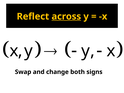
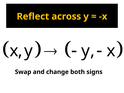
across underline: present -> none (66, 16)
